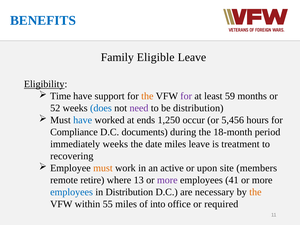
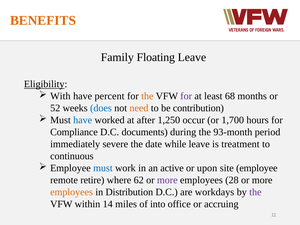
BENEFITS colour: blue -> orange (43, 20)
Eligible: Eligible -> Floating (156, 57)
Time: Time -> With (60, 96)
support: support -> percent (110, 96)
59: 59 -> 68 (230, 96)
need colour: purple -> orange (139, 108)
be distribution: distribution -> contribution (198, 108)
ends: ends -> after (146, 120)
5,456: 5,456 -> 1,700 (233, 120)
18-month: 18-month -> 93-month (233, 132)
immediately weeks: weeks -> severe (115, 144)
date miles: miles -> while (175, 144)
recovering: recovering -> continuous (72, 156)
must colour: orange -> blue (103, 168)
site members: members -> employee (257, 168)
13: 13 -> 62 (139, 180)
41: 41 -> 28 (232, 180)
employees colour: blue -> orange (72, 192)
necessary: necessary -> workdays (215, 192)
the colour: orange -> purple (255, 192)
55: 55 -> 14 (108, 204)
required: required -> accruing (221, 204)
